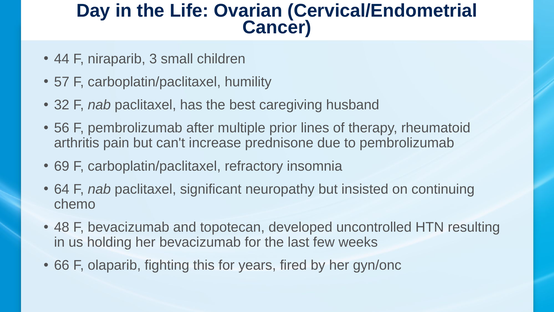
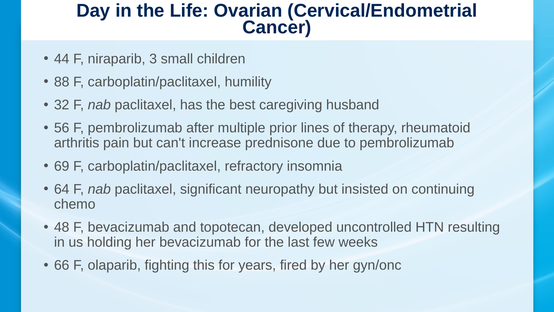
57: 57 -> 88 (62, 82)
